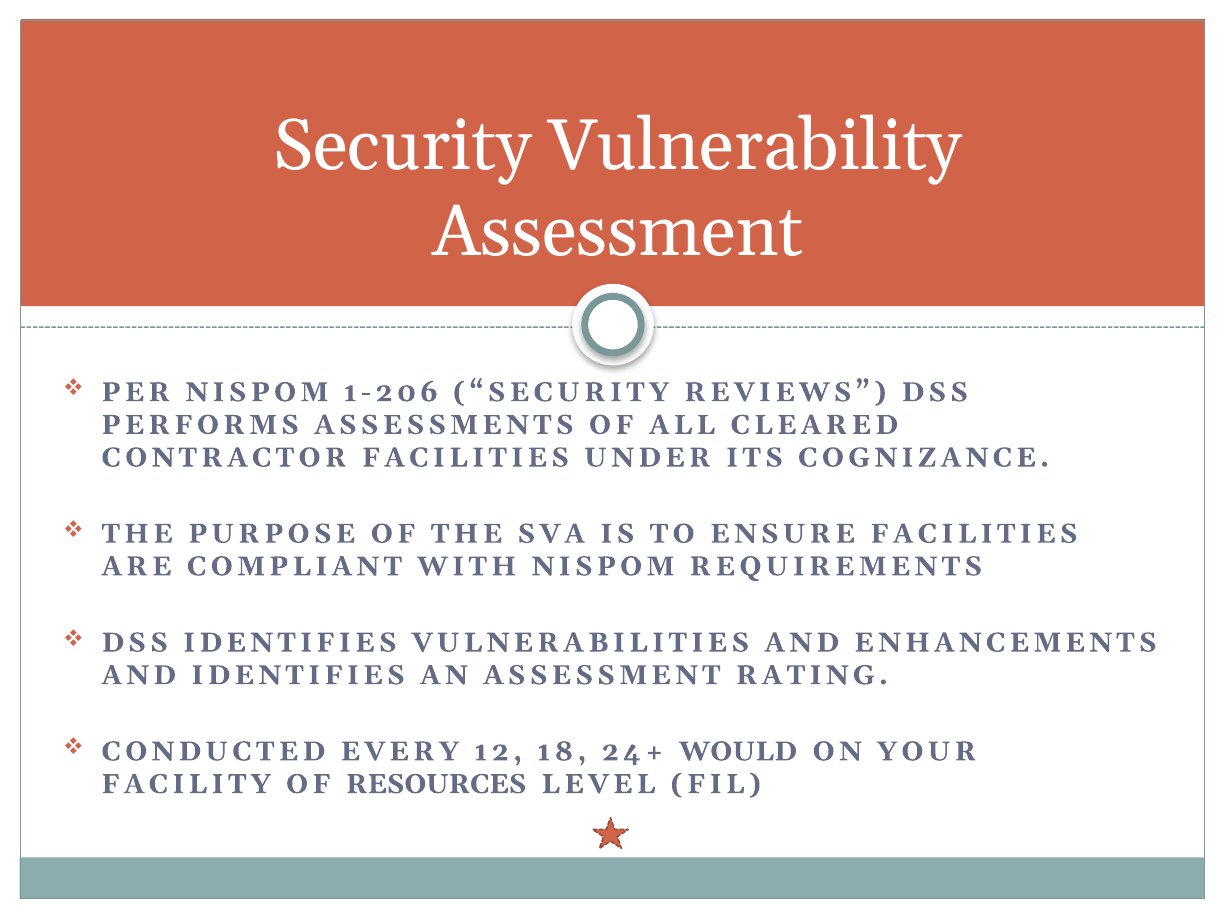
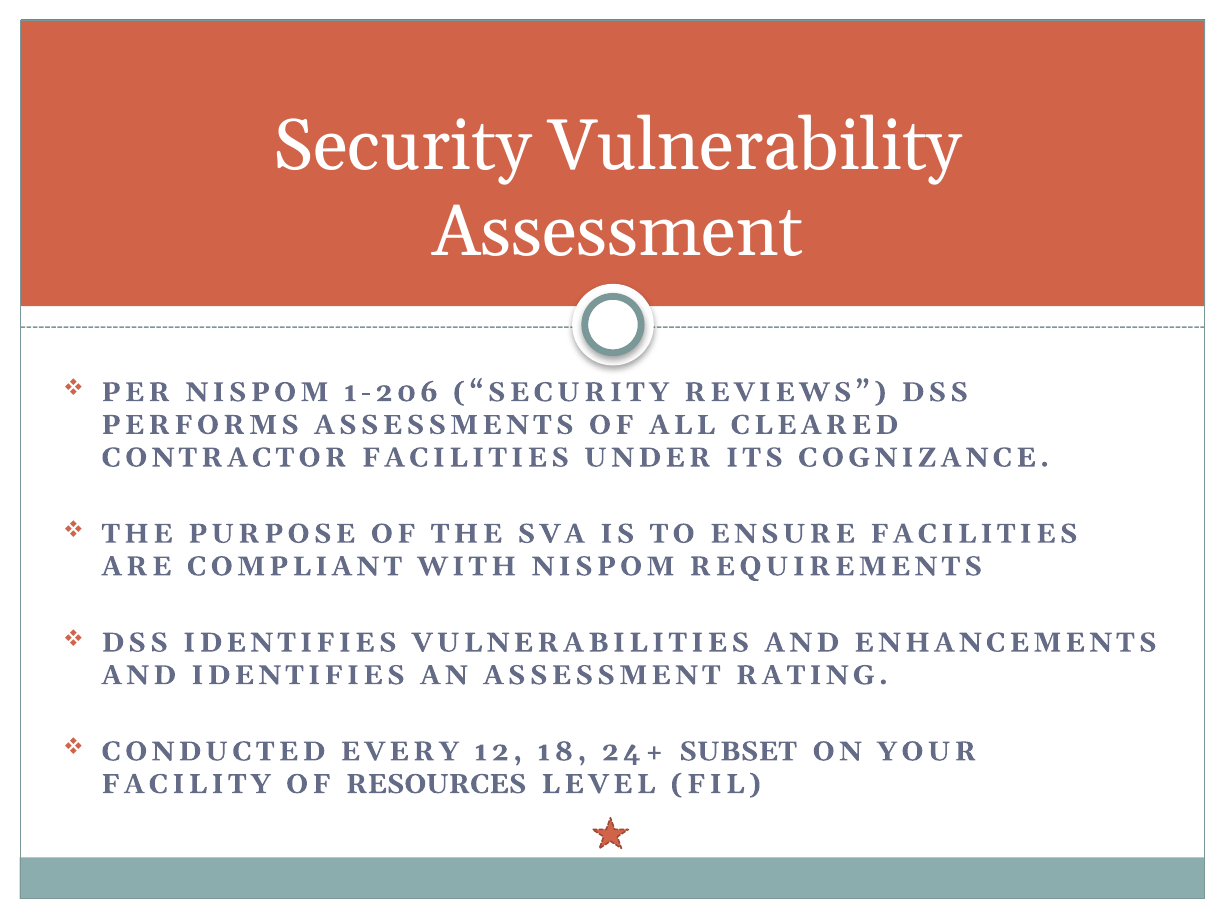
WOULD: WOULD -> SUBSET (738, 751)
